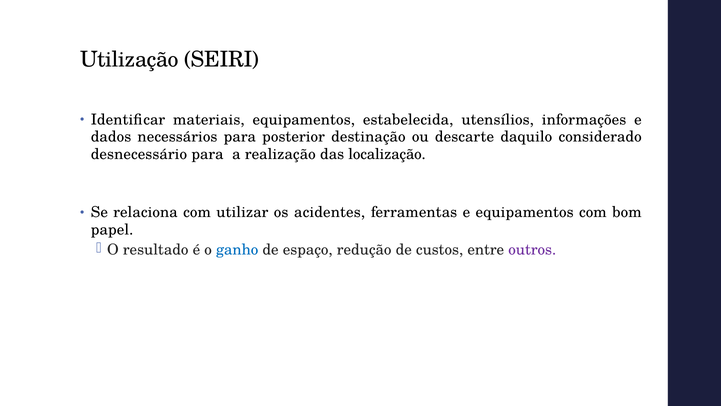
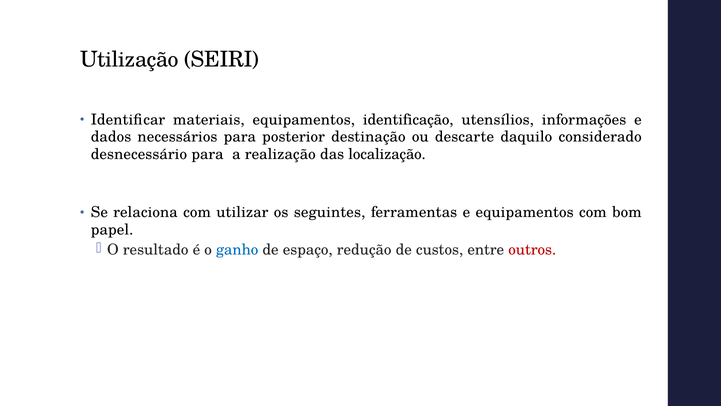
estabelecida: estabelecida -> identificação (408, 120)
acidentes: acidentes -> seguintes (330, 212)
outros colour: purple -> red (532, 250)
